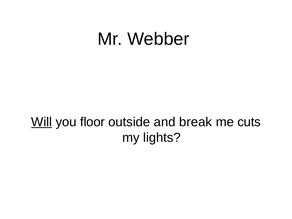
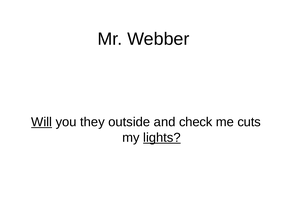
floor: floor -> they (92, 122)
break: break -> check (196, 122)
lights underline: none -> present (162, 138)
